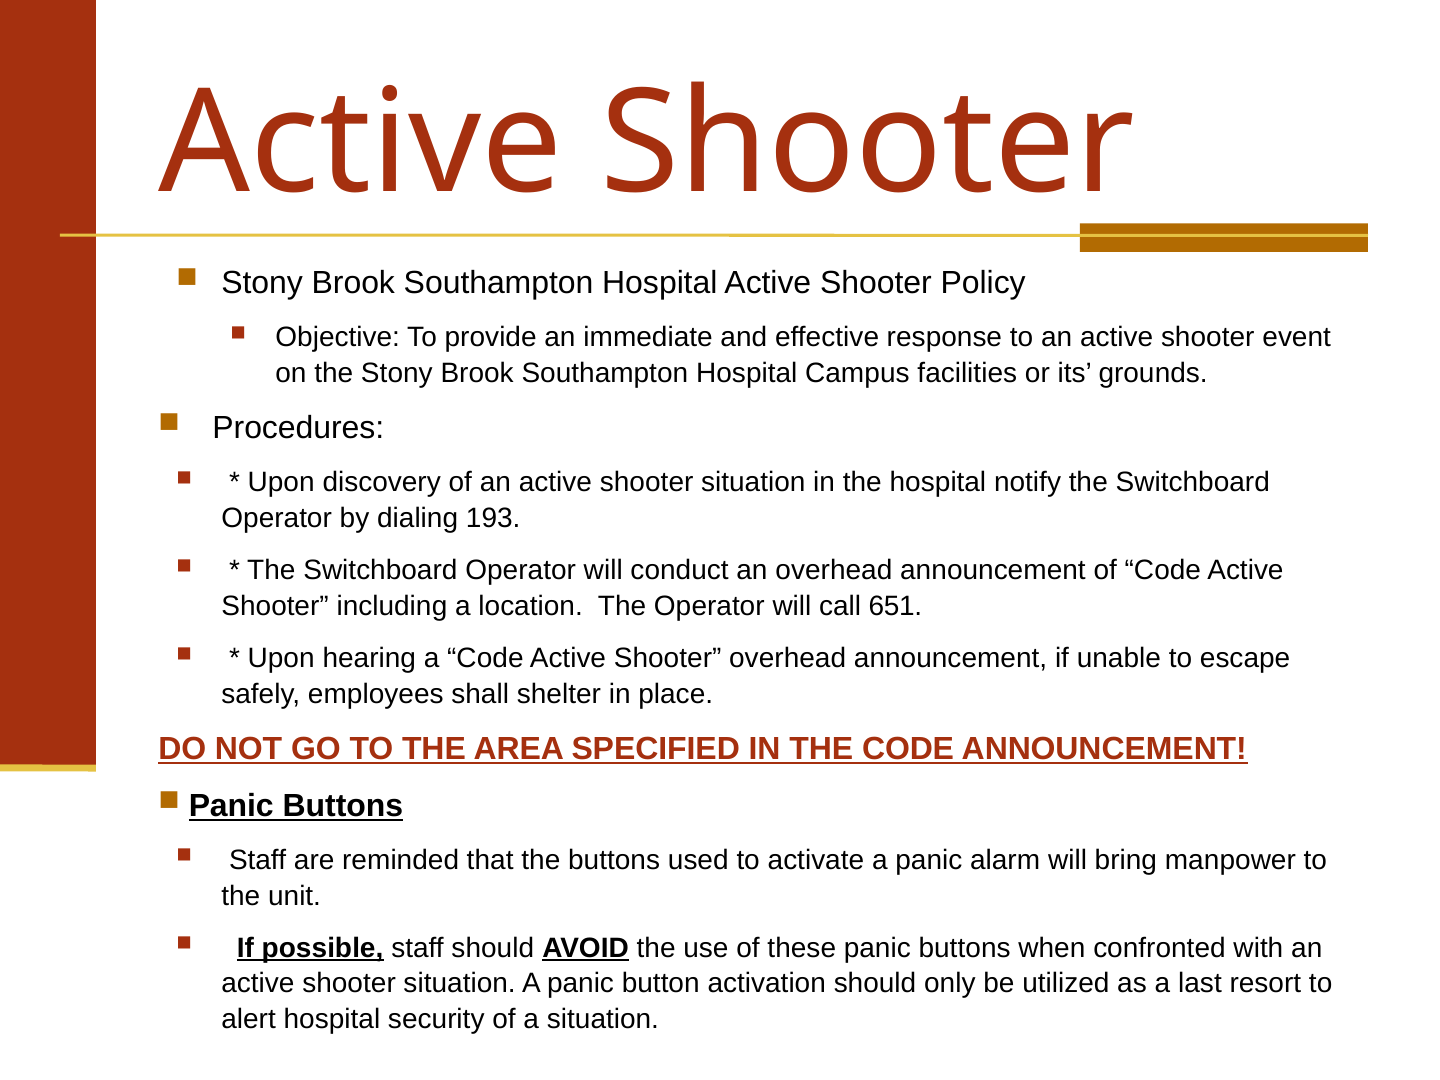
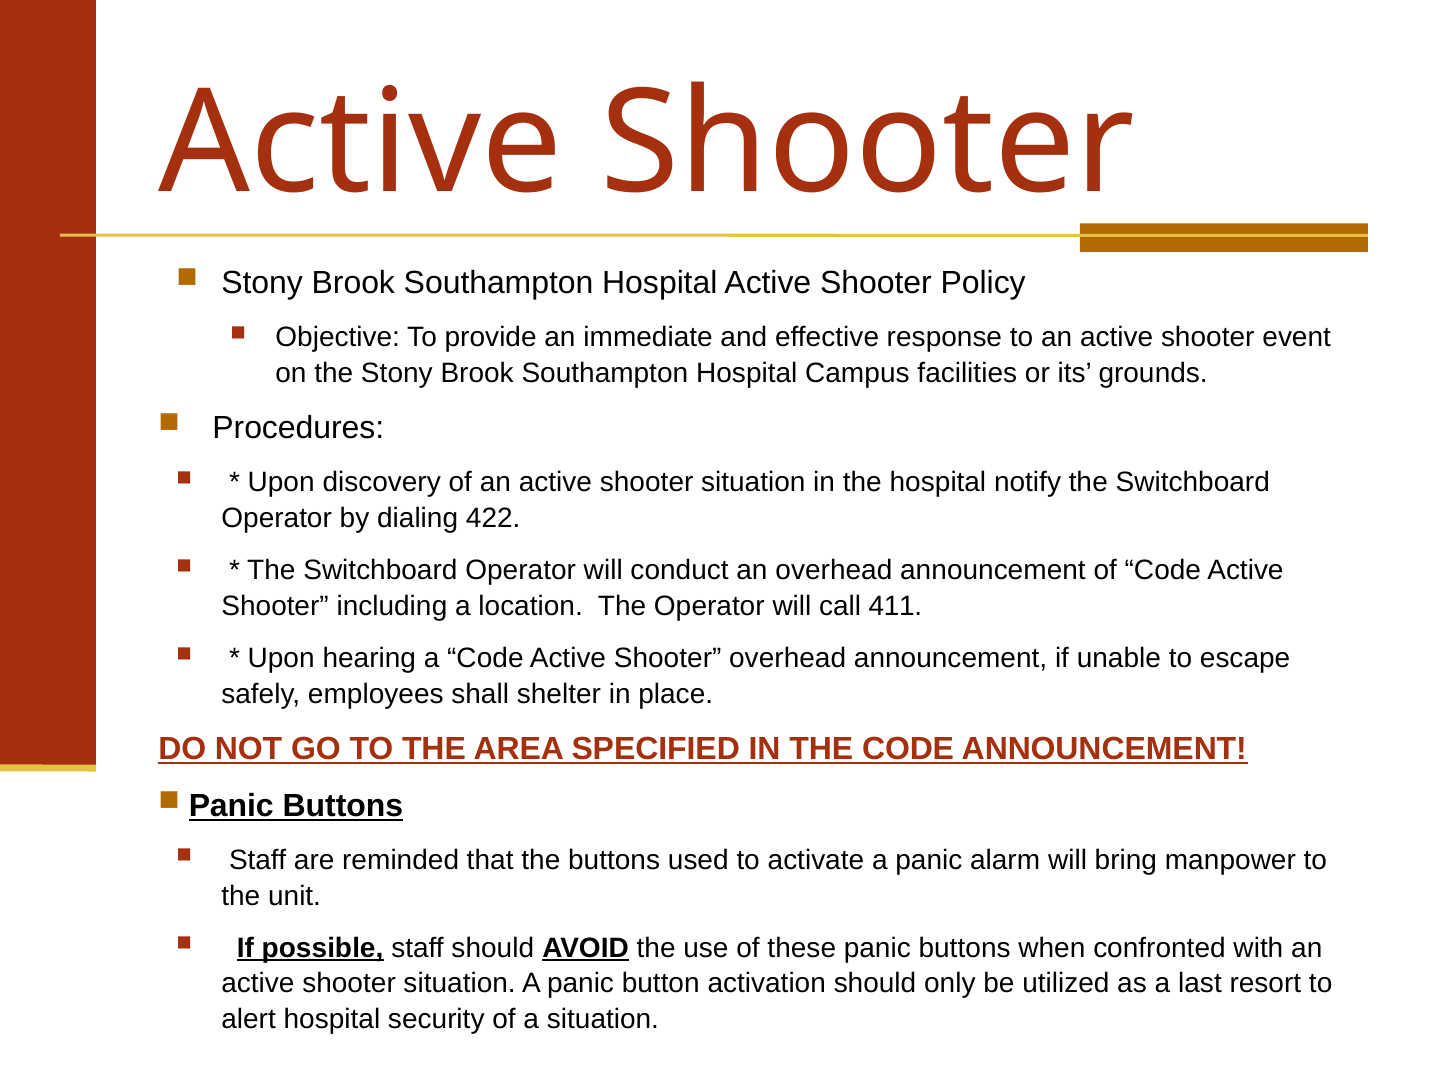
193: 193 -> 422 (493, 518)
651: 651 -> 411 (895, 606)
